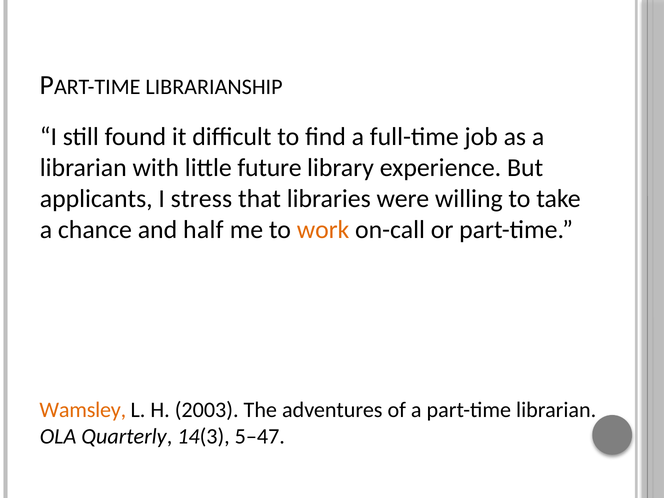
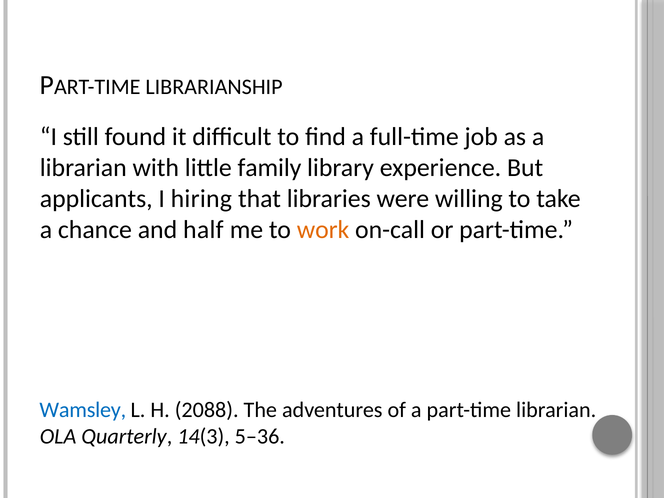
future: future -> family (269, 168)
stress: stress -> hiring (201, 199)
Wamsley colour: orange -> blue (83, 410)
2003: 2003 -> 2088 (207, 410)
5–47: 5–47 -> 5–36 (260, 437)
